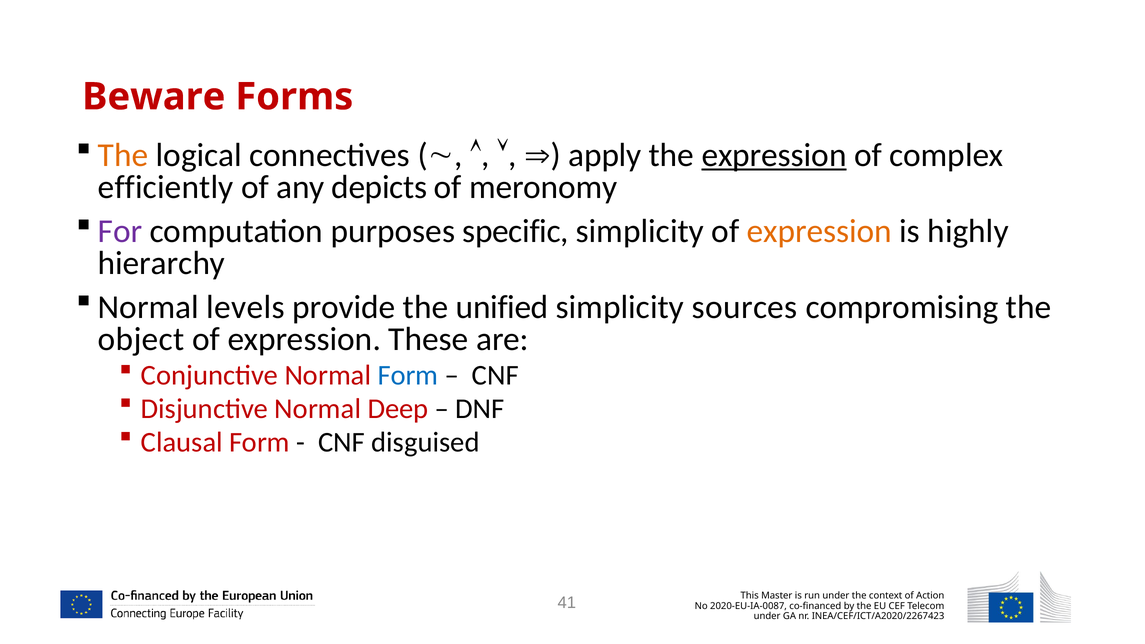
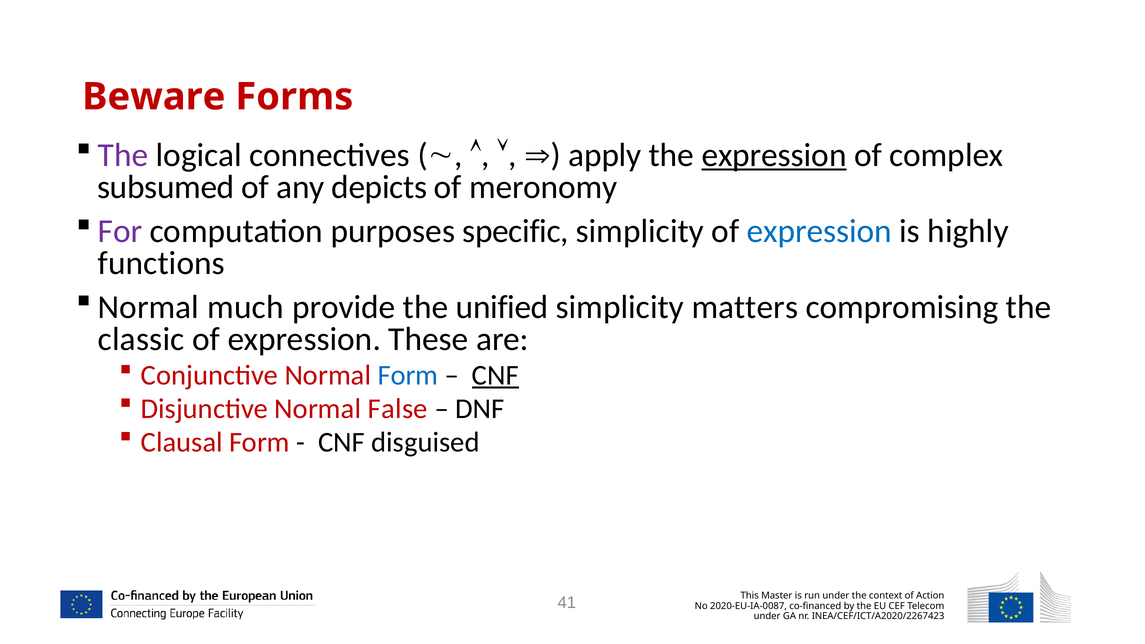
The colour: orange -> purple (123, 155)
efficiently: efficiently -> subsumed (166, 187)
expression colour: orange -> blue (819, 231)
hierarchy: hierarchy -> functions (161, 263)
levels: levels -> much (246, 307)
sources: sources -> matters (745, 307)
object: object -> classic (141, 339)
CNF underline: none -> present (495, 375)
Deep: Deep -> False (398, 409)
